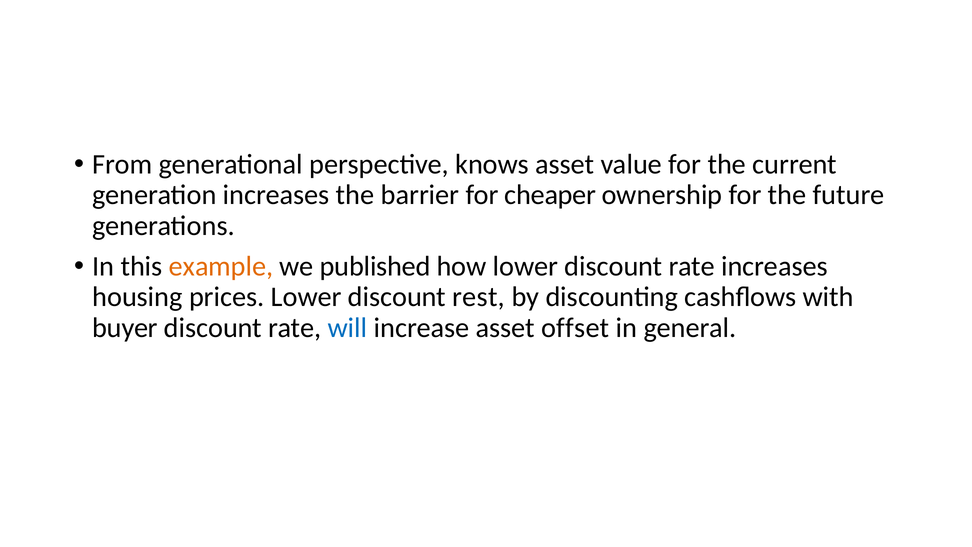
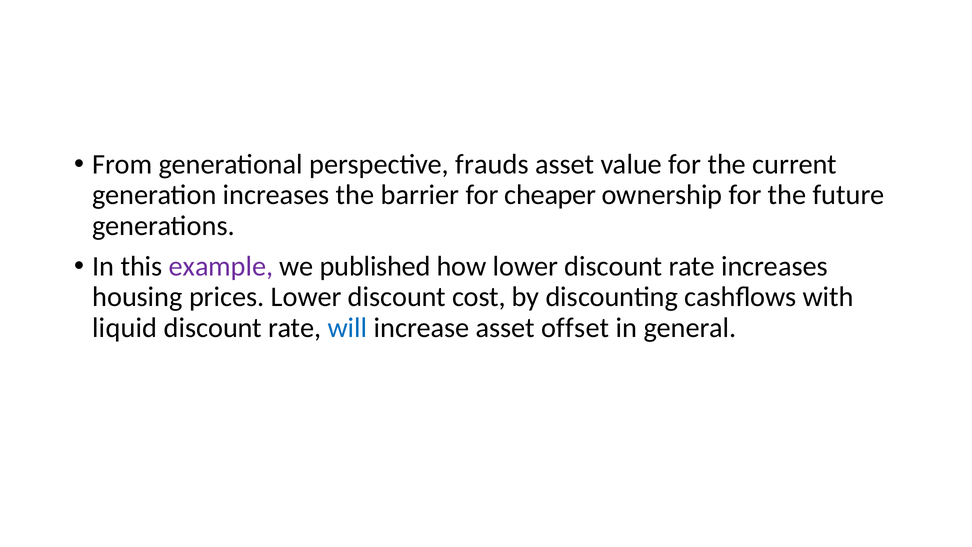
knows: knows -> frauds (492, 164)
example colour: orange -> purple (221, 266)
rest: rest -> cost (479, 297)
buyer: buyer -> liquid (125, 328)
